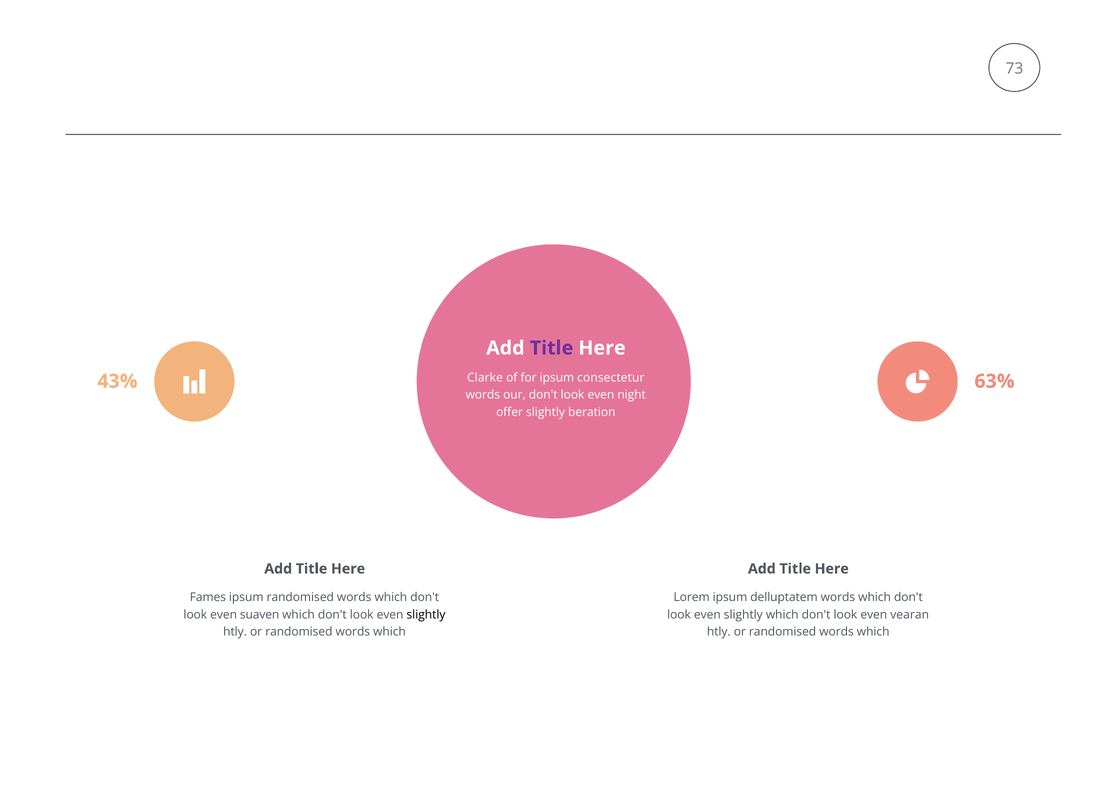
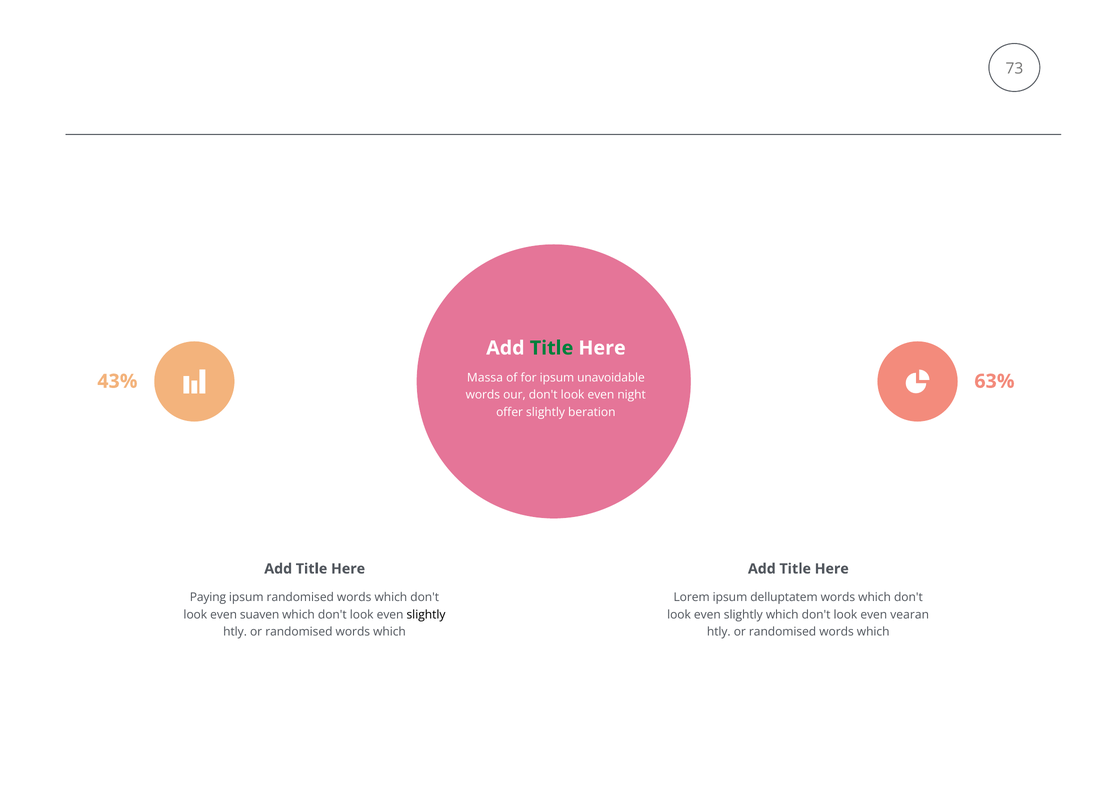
Title colour: purple -> green (552, 348)
Clarke: Clarke -> Massa (485, 378)
consectetur: consectetur -> unavoidable (611, 378)
Fames: Fames -> Paying (208, 597)
